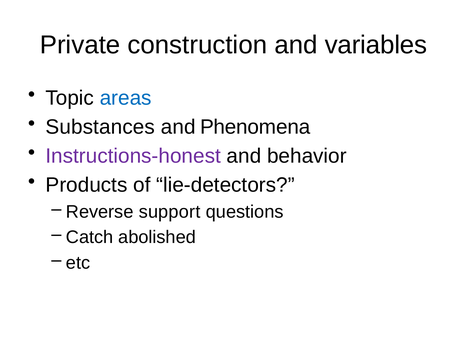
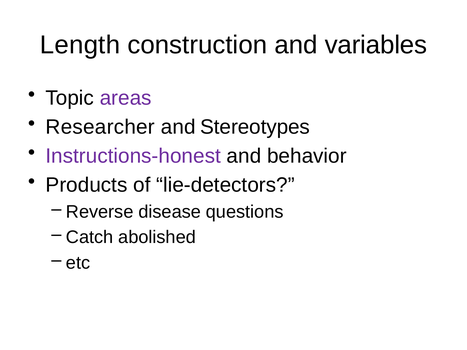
Private: Private -> Length (80, 45)
areas colour: blue -> purple (126, 98)
Substances: Substances -> Researcher (100, 127)
Phenomena: Phenomena -> Stereotypes (255, 127)
support: support -> disease (170, 212)
